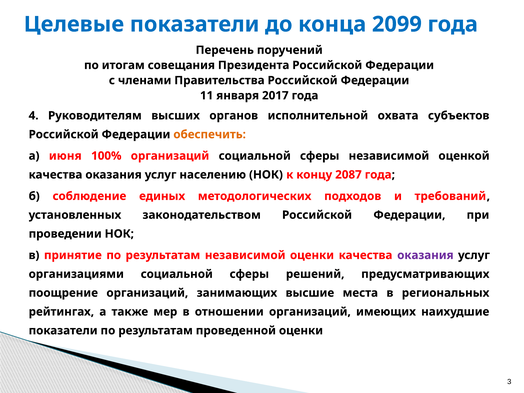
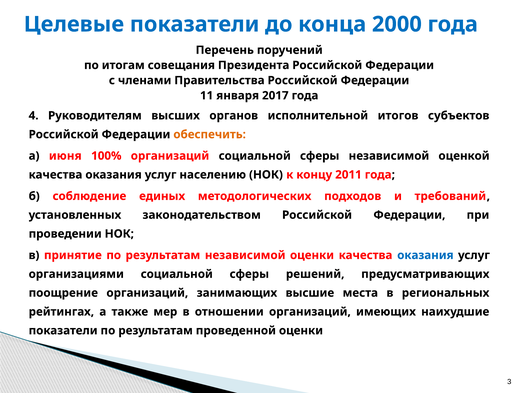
2099: 2099 -> 2000 (397, 24)
охвата: охвата -> итогов (398, 116)
2087: 2087 -> 2011 (348, 175)
оказания colour: purple -> blue (425, 255)
